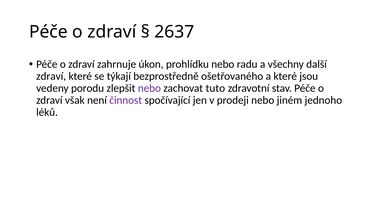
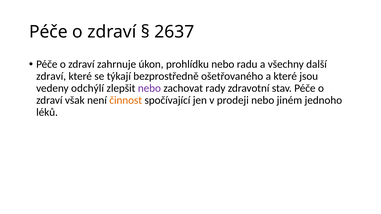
porodu: porodu -> odchýlí (88, 88)
tuto: tuto -> rady (215, 88)
činnost colour: purple -> orange (126, 100)
